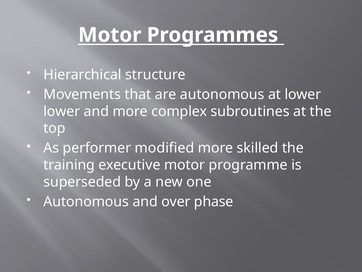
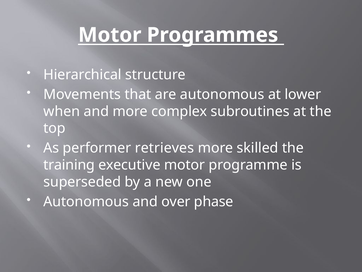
lower: lower -> when (62, 111)
modified: modified -> retrieves (164, 148)
